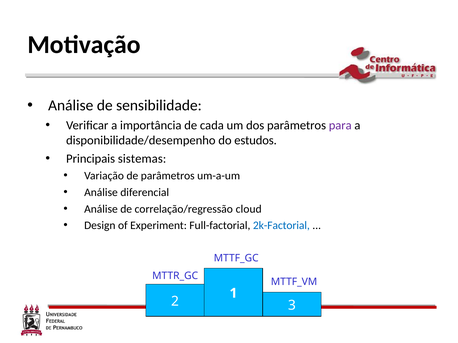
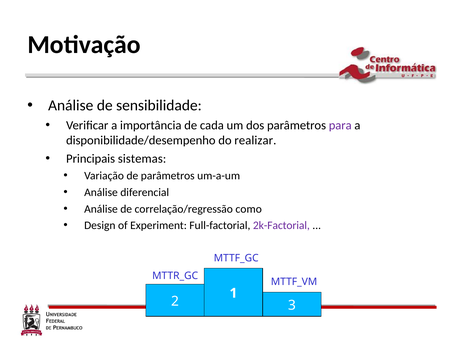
estudos: estudos -> realizar (255, 141)
cloud: cloud -> como (249, 209)
2k-Factorial colour: blue -> purple (281, 226)
